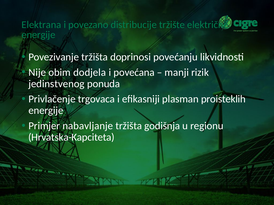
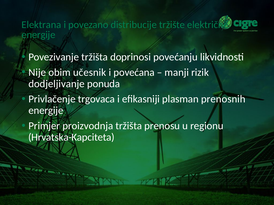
dodjela: dodjela -> učesnik (90, 72)
jedinstvenog: jedinstvenog -> dodjeljivanje (57, 84)
proisteklih: proisteklih -> prenosnih (223, 99)
nabavljanje: nabavljanje -> proizvodnja (88, 126)
godišnja: godišnja -> prenosu (162, 126)
